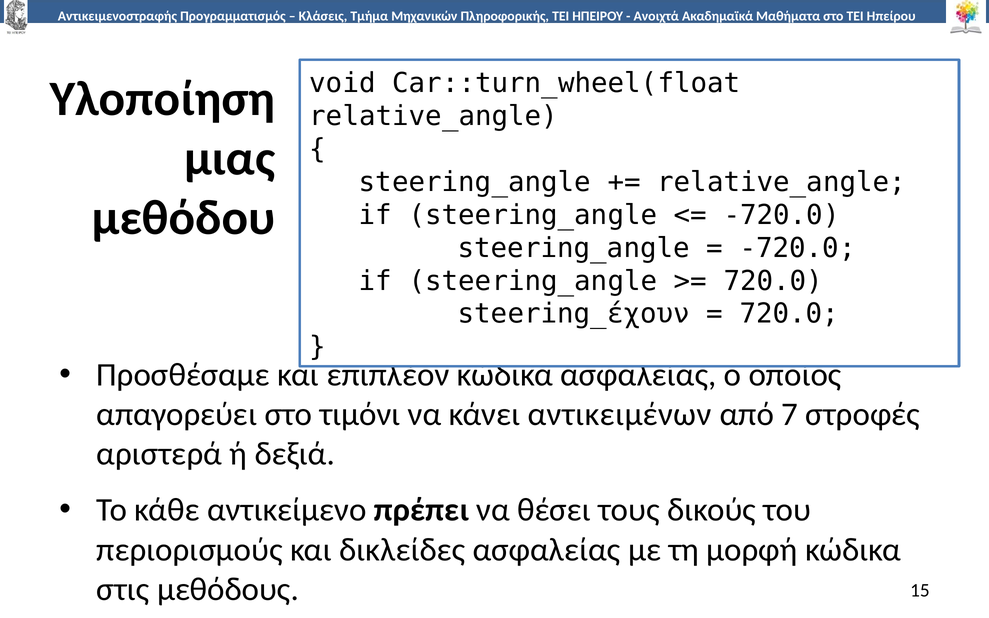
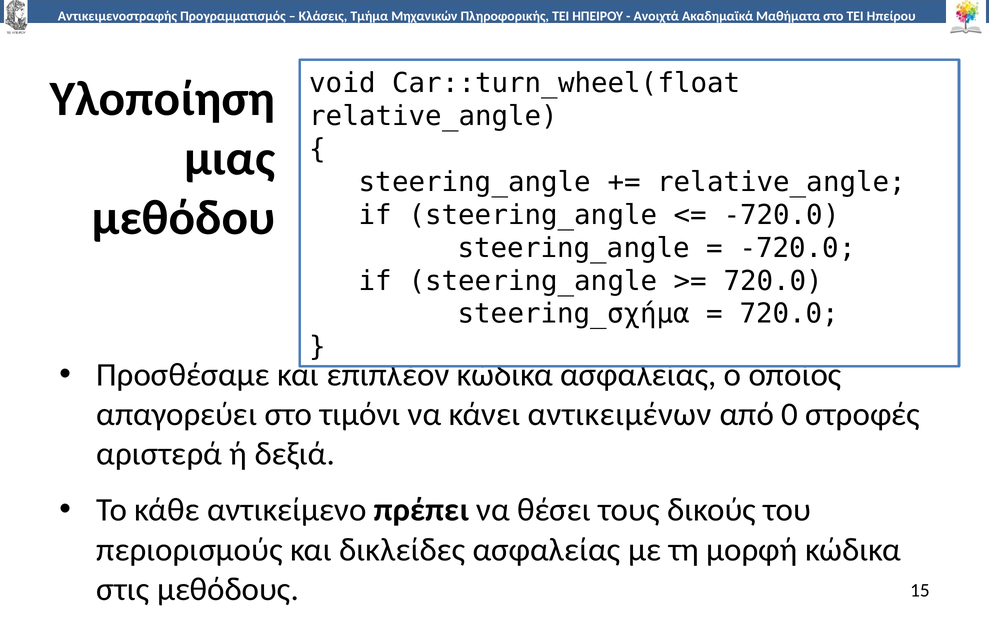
steering_έχουν: steering_έχουν -> steering_σχήμα (574, 314)
7: 7 -> 0 (790, 415)
